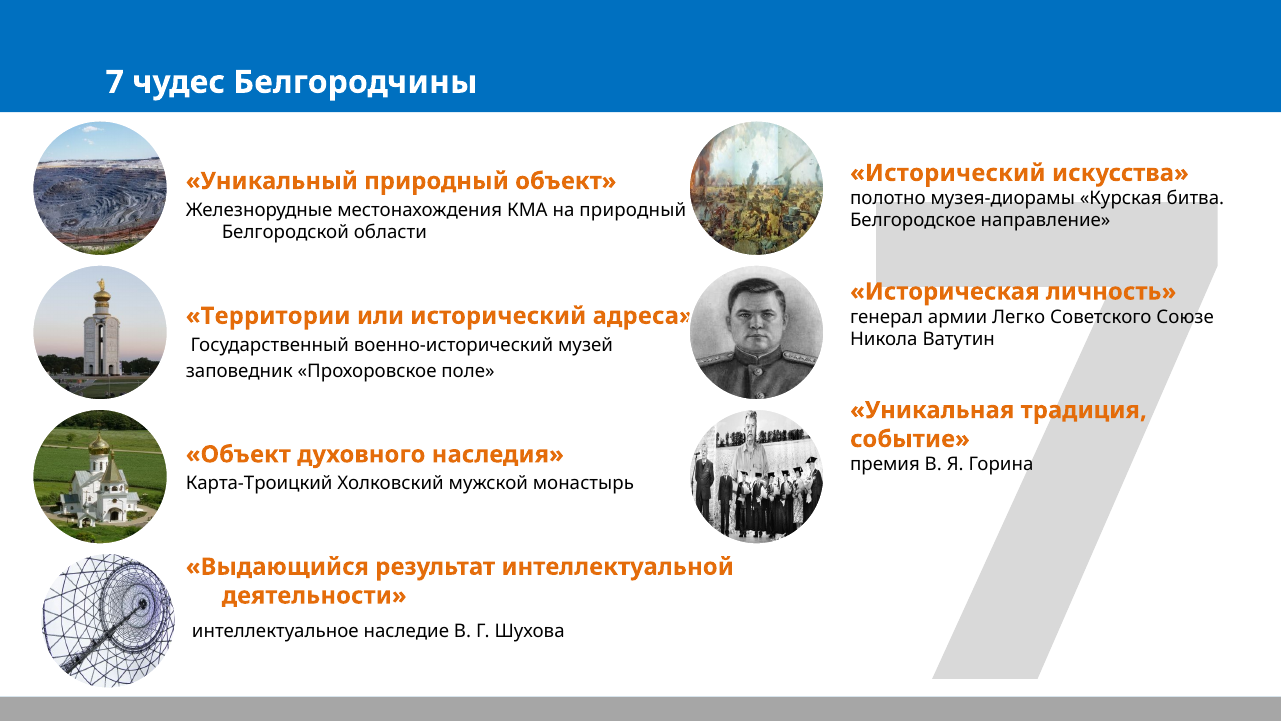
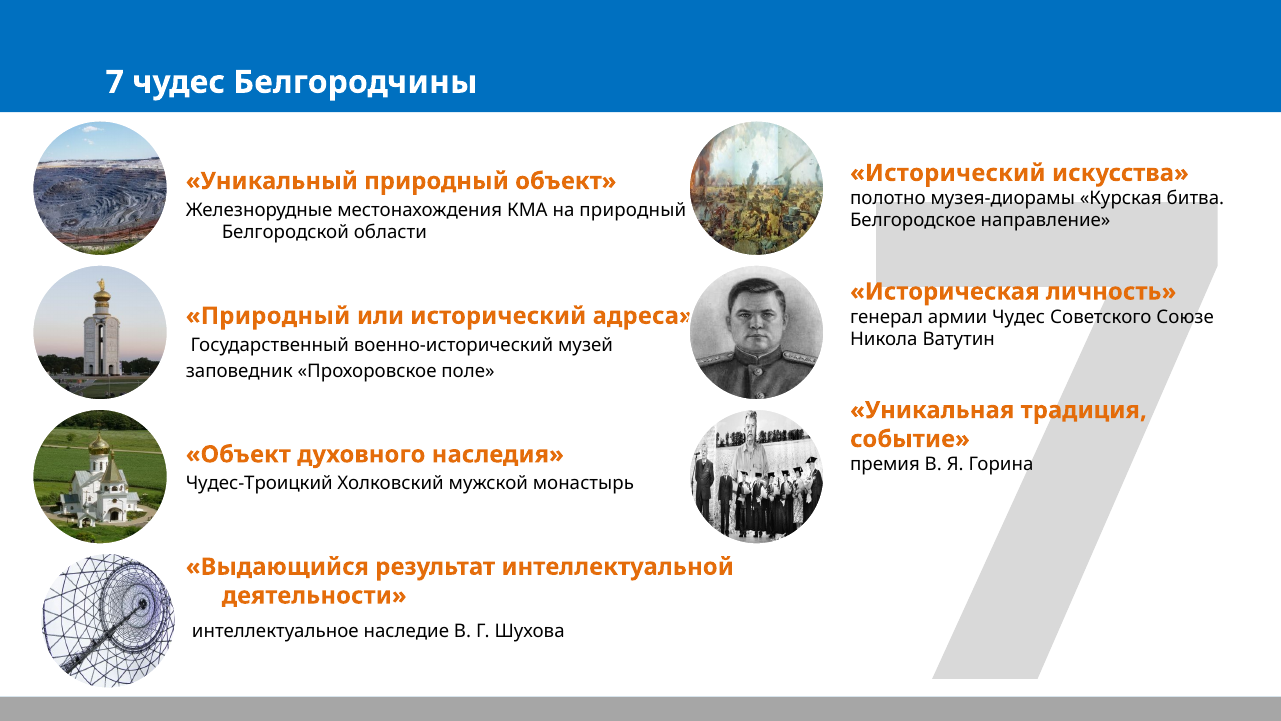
армии Легко: Легко -> Чудес (1019, 317)
Территории: Территории -> Природный (268, 316)
Карта-Троицкий: Карта-Троицкий -> Чудес-Троицкий (259, 483)
